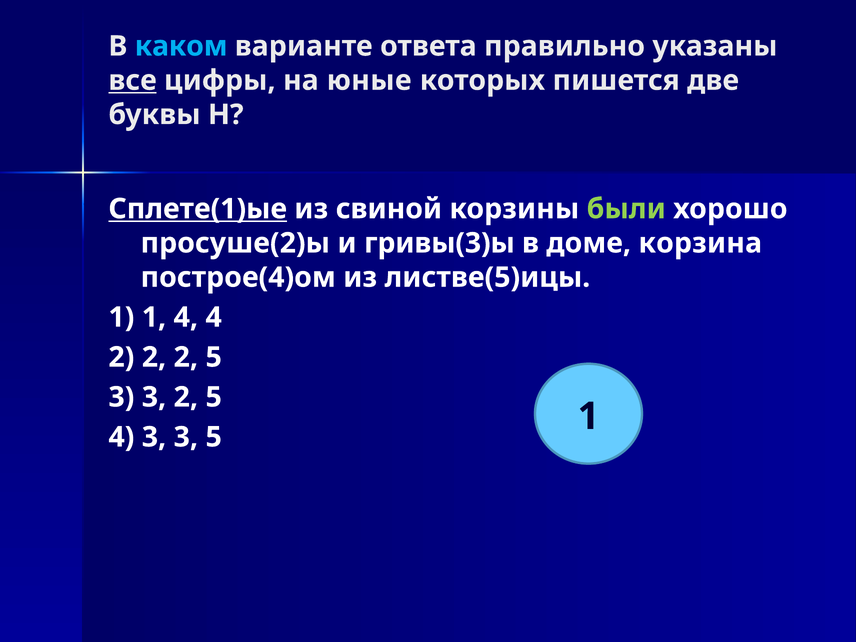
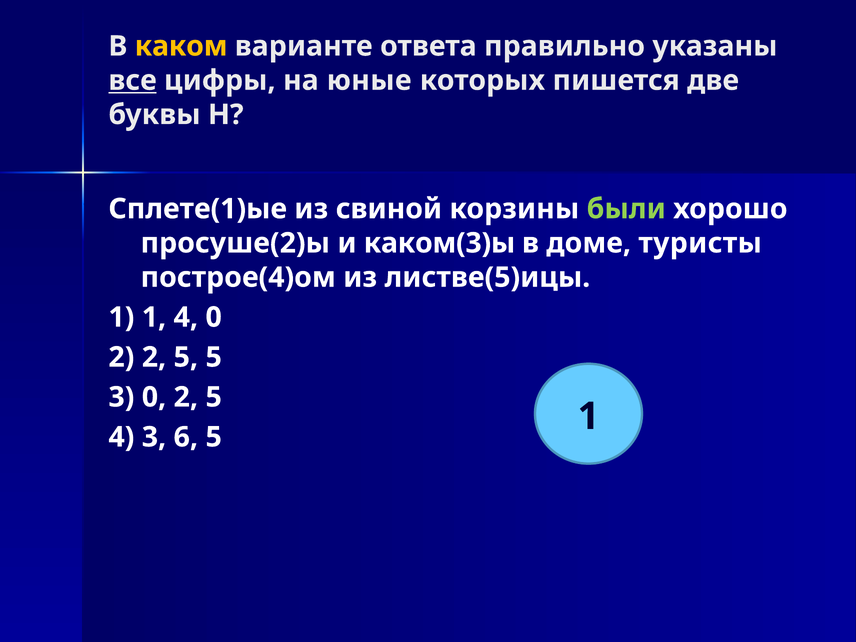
каком colour: light blue -> yellow (181, 46)
Сплете(1)ые underline: present -> none (198, 209)
гривы(3)ы: гривы(3)ы -> каком(3)ы (439, 243)
корзина: корзина -> туристы (700, 243)
4 4: 4 -> 0 (214, 317)
2 2 2: 2 -> 5 (186, 357)
3: 3 -> 0 (154, 397)
4 3 3: 3 -> 6 (186, 437)
